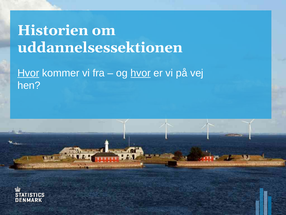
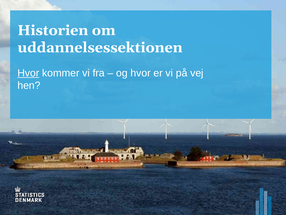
hvor underline: present -> none (141, 73)
